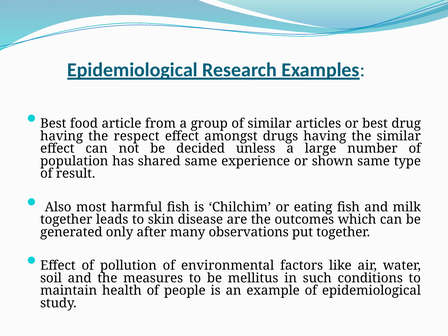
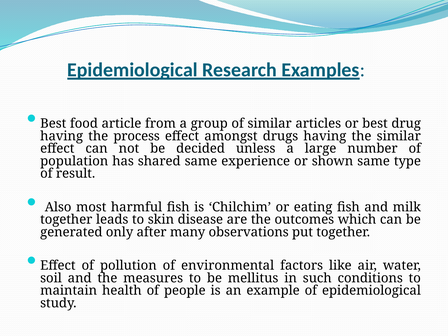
respect: respect -> process (137, 136)
